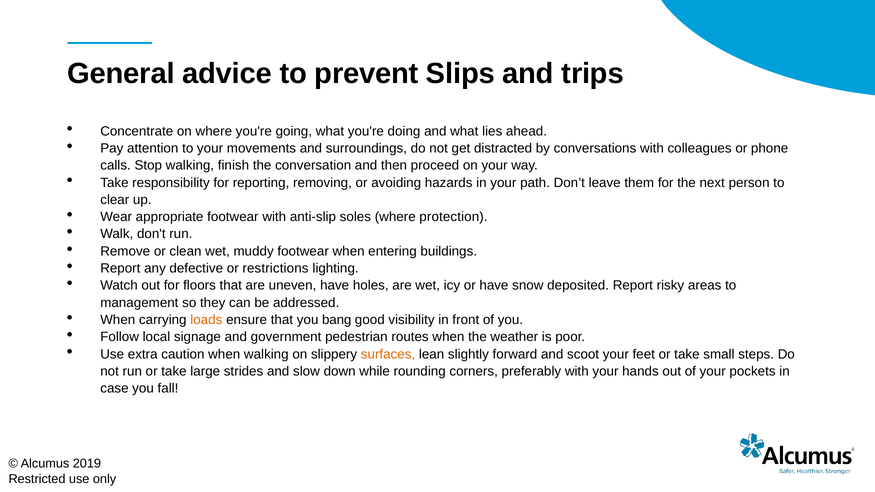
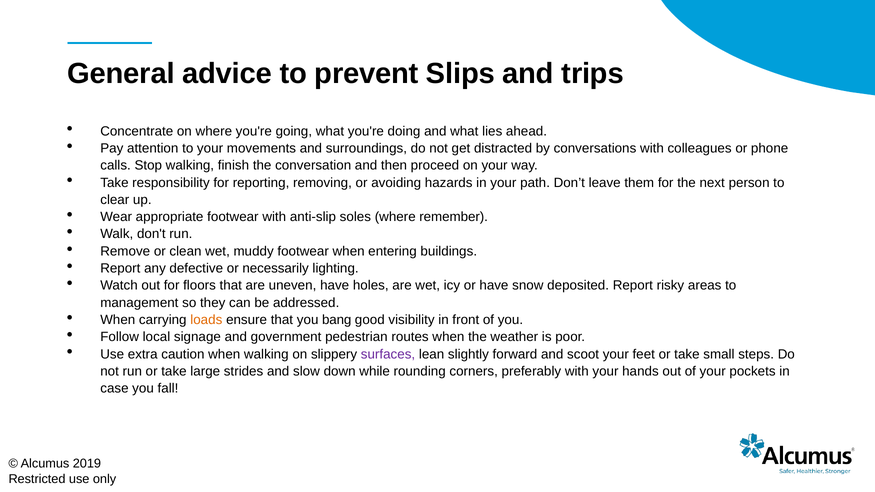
protection: protection -> remember (454, 217)
restrictions: restrictions -> necessarily (276, 268)
surfaces colour: orange -> purple (388, 354)
